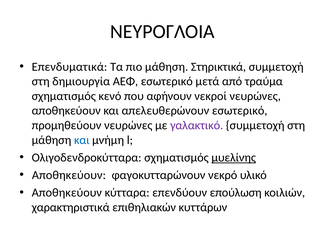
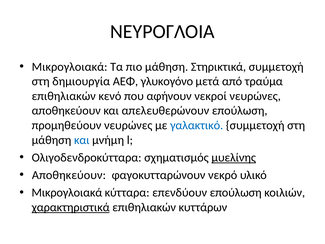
Επενδυματικά: Επενδυματικά -> Μικρογλοιακά (70, 67)
ΑΕΦ εσωτερικό: εσωτερικό -> γλυκογόνο (167, 81)
σχηματισμός: σχηματισμός -> επιθηλιακών (64, 96)
απελευθερώνουν εσωτερικό: εσωτερικό -> επούλωση (240, 111)
γαλακτικό colour: purple -> blue (197, 125)
Αποθηκεύουν: Αποθηκεύουν -> Μικρογλοιακά (67, 192)
χαρακτηριστικά underline: none -> present (71, 207)
